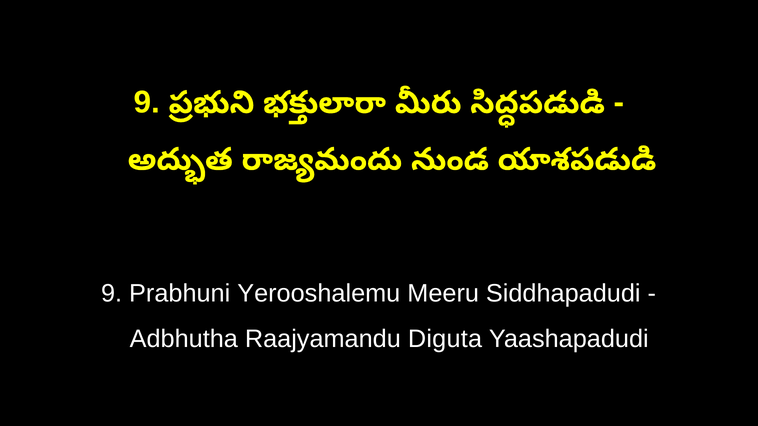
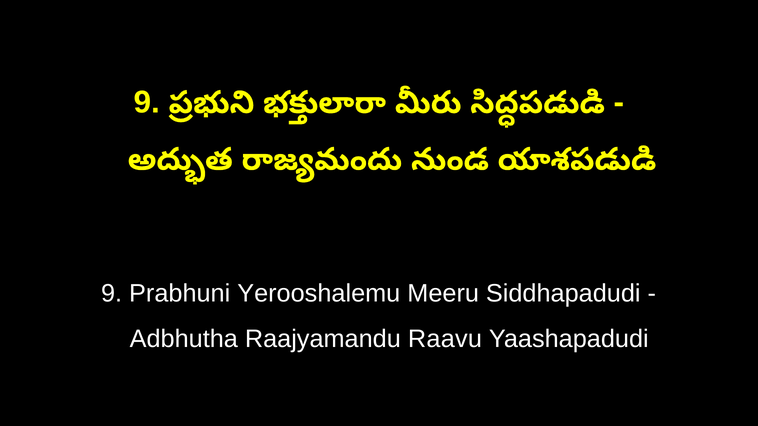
Diguta: Diguta -> Raavu (445, 339)
